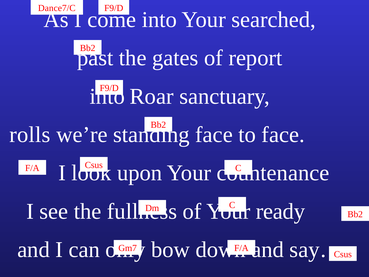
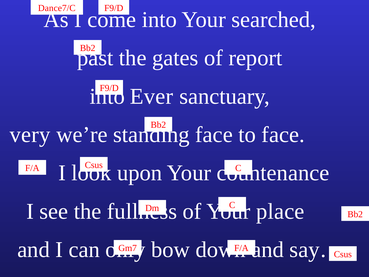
Roar: Roar -> Ever (152, 96)
rolls: rolls -> very (30, 135)
ready: ready -> place (280, 211)
